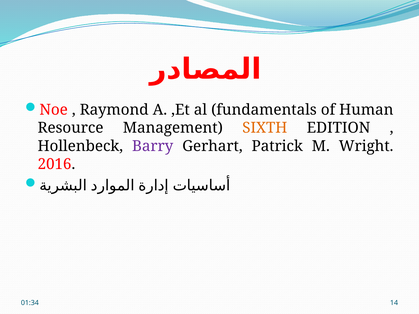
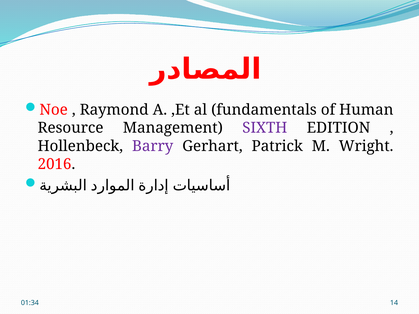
SIXTH colour: orange -> purple (265, 128)
